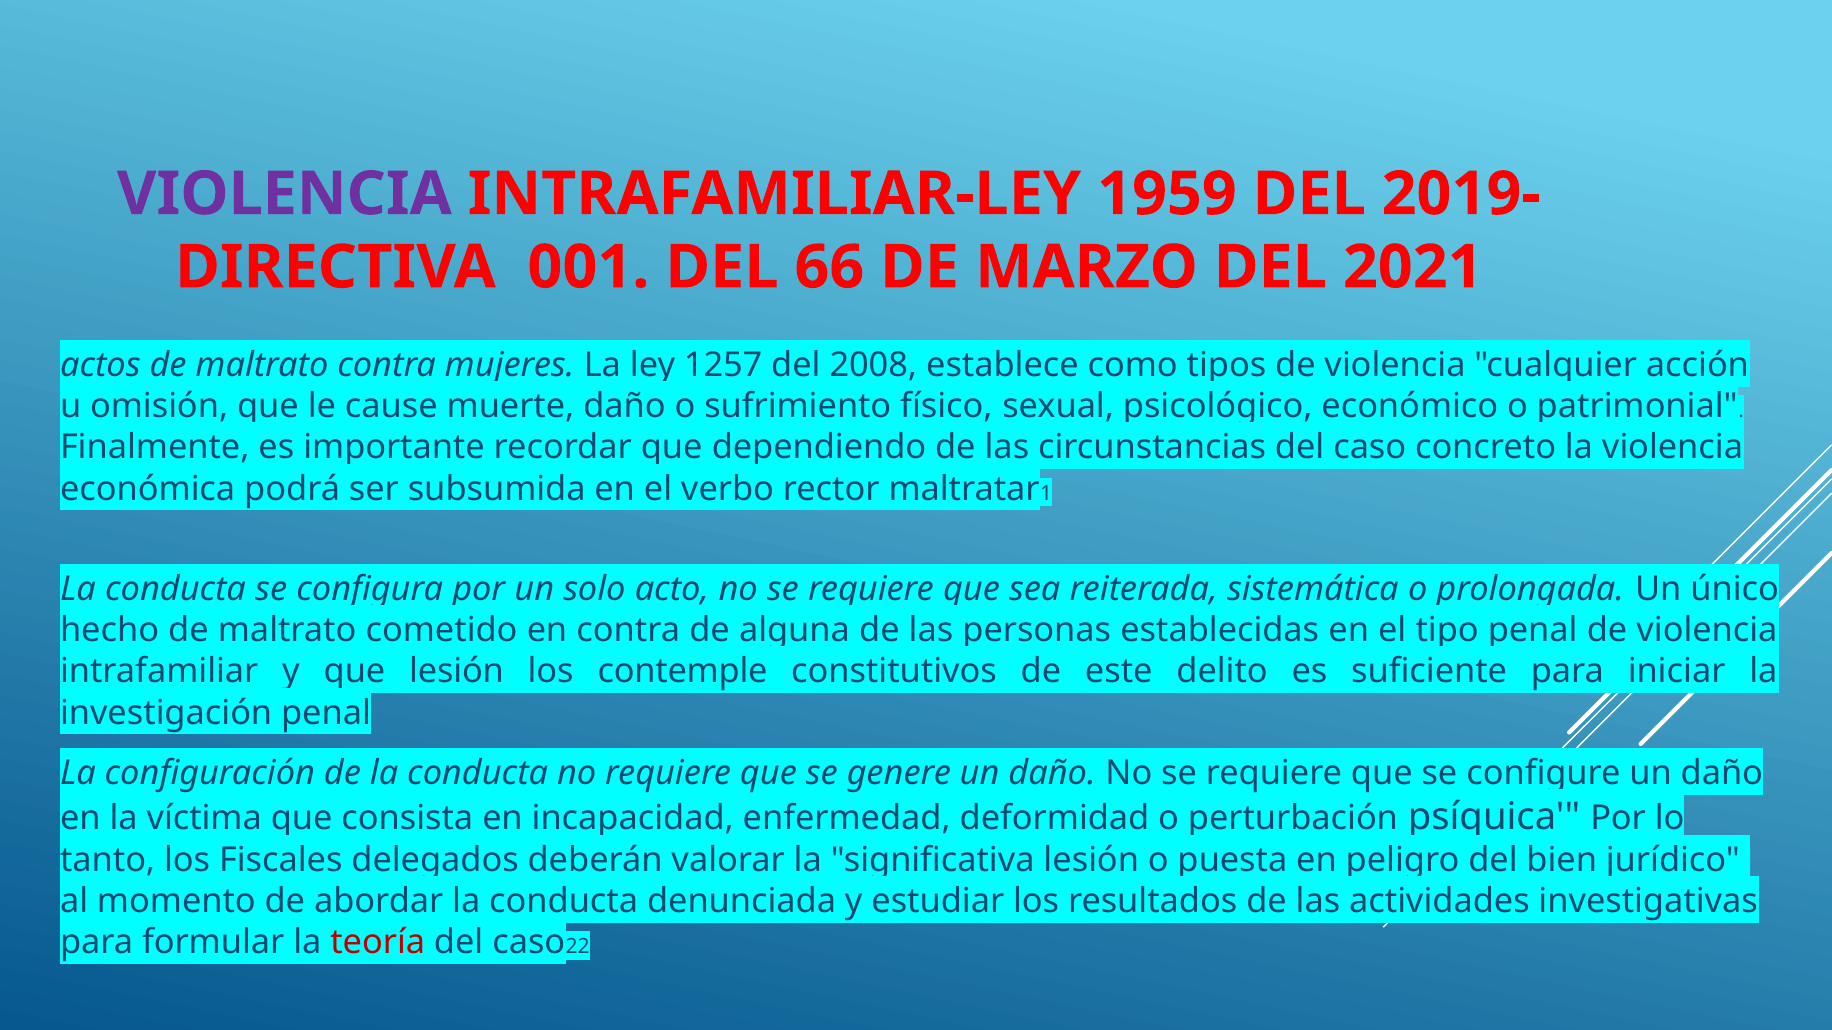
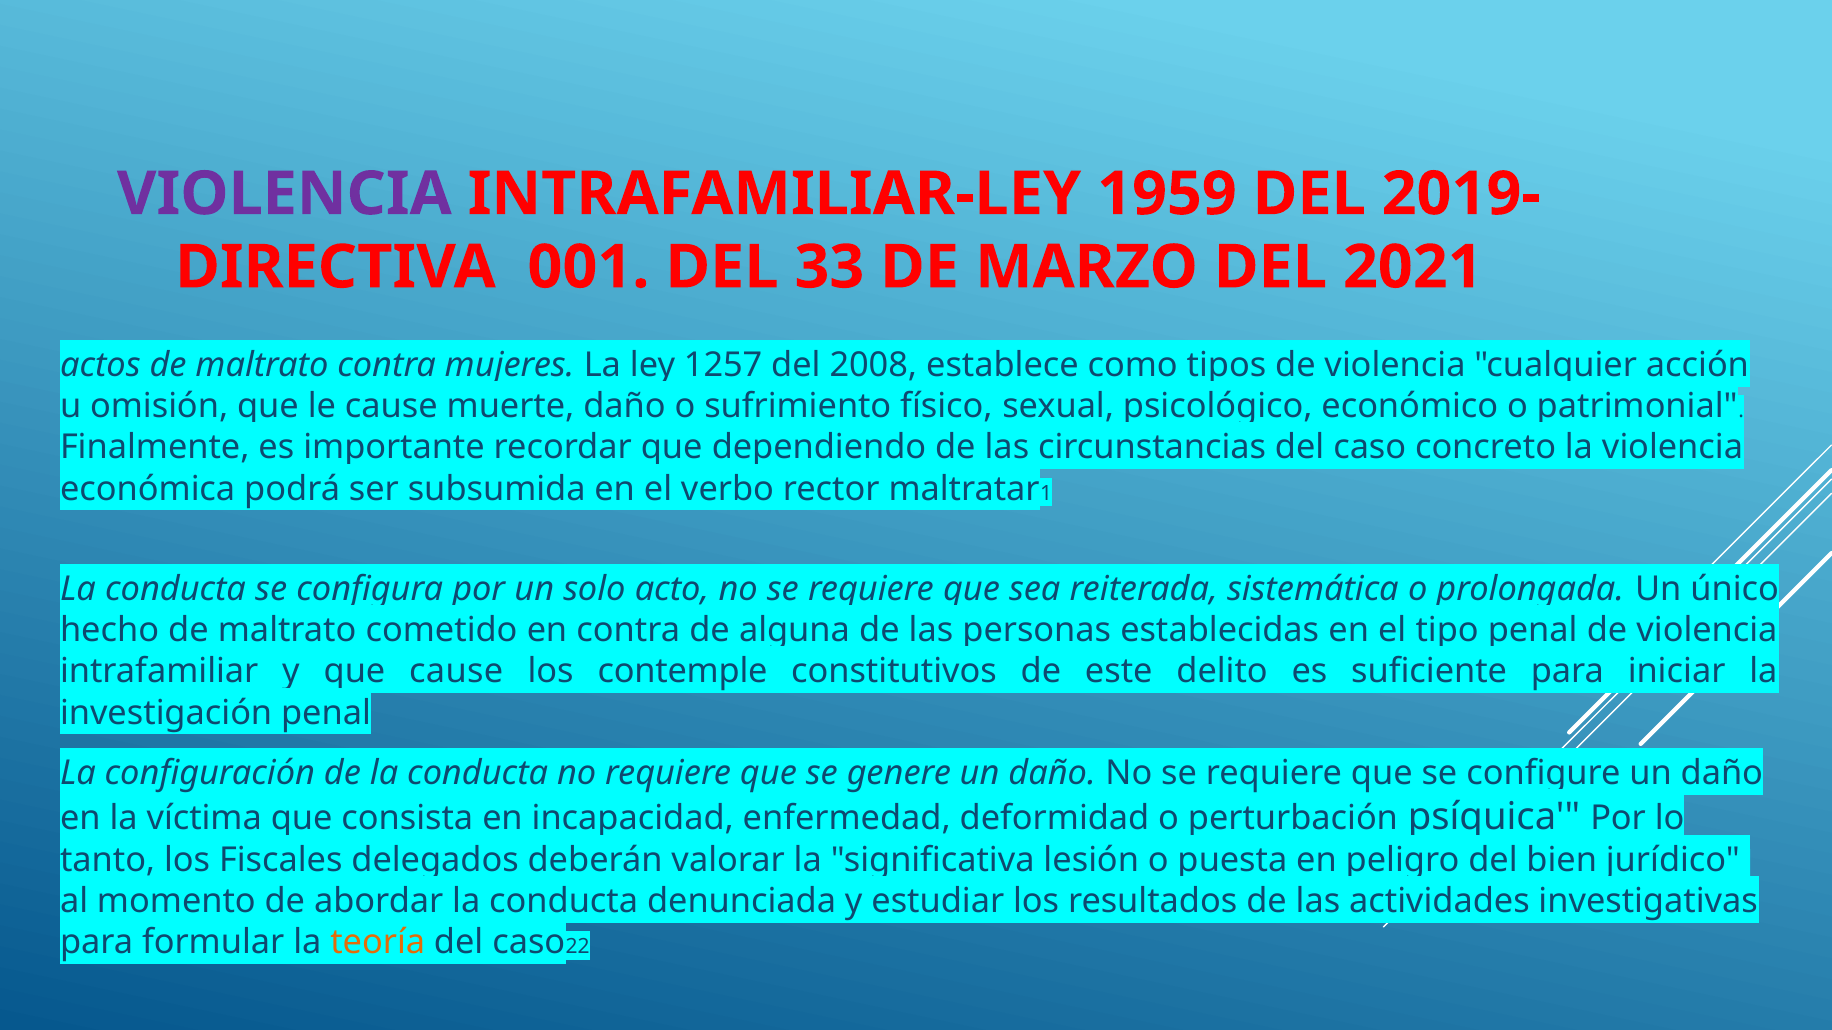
66: 66 -> 33 (829, 267)
lesión: lesión -> cause (456, 672)
teoría colour: red -> orange (378, 943)
